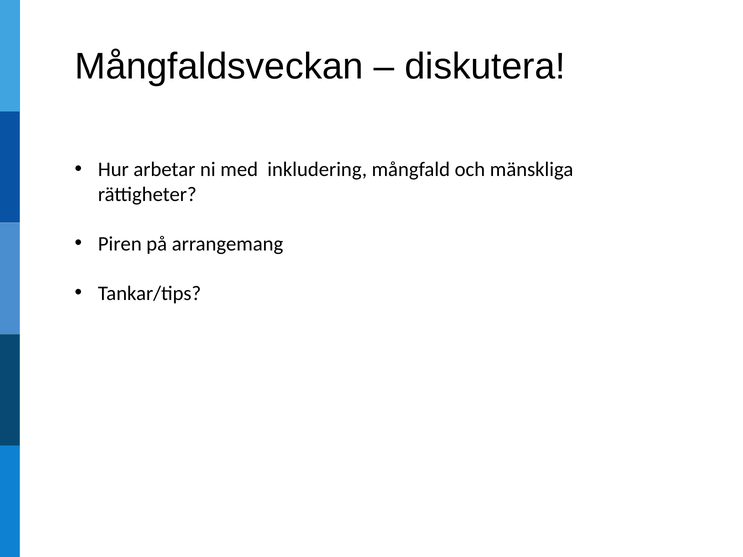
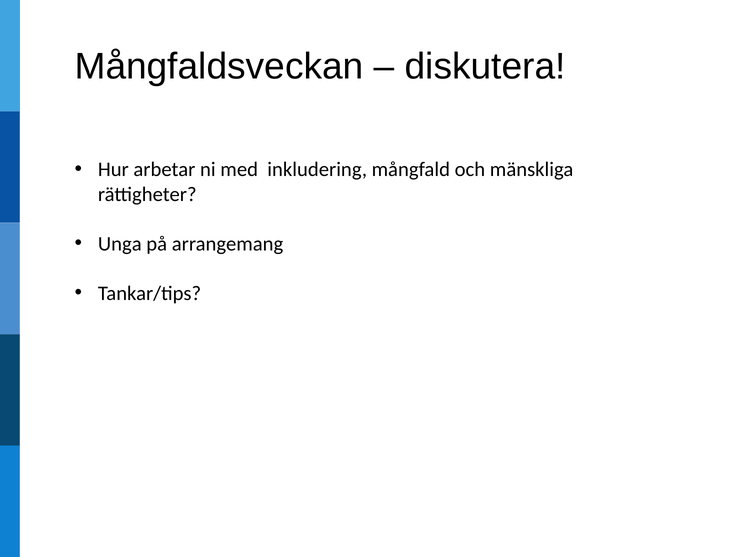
Piren: Piren -> Unga (120, 244)
